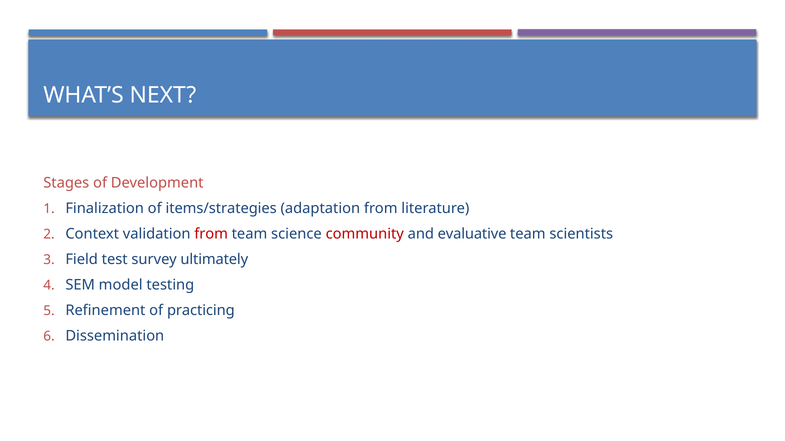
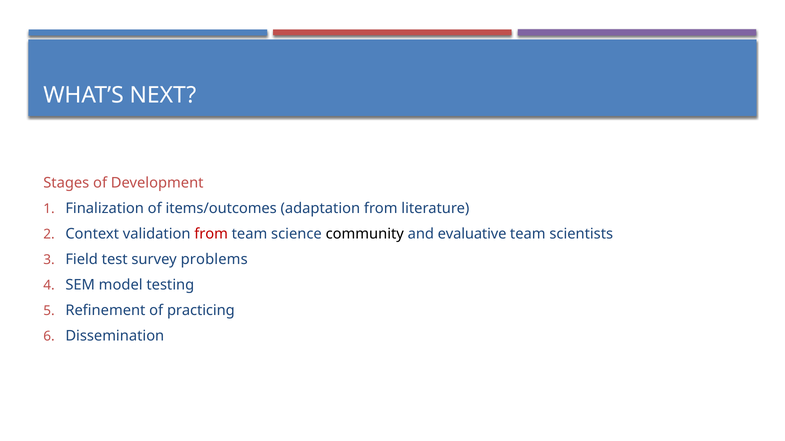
items/strategies: items/strategies -> items/outcomes (221, 209)
community colour: red -> black (365, 234)
ultimately: ultimately -> problems (214, 260)
